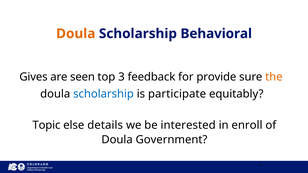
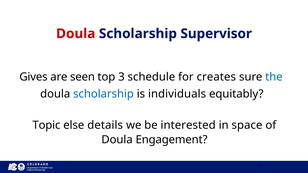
Doula colour: orange -> red (76, 34)
Behavioral: Behavioral -> Supervisor (216, 34)
feedback: feedback -> schedule (151, 77)
provide: provide -> creates (216, 77)
the colour: orange -> blue (274, 77)
participate: participate -> individuals (177, 94)
enroll: enroll -> space (247, 125)
Government: Government -> Engagement (172, 140)
